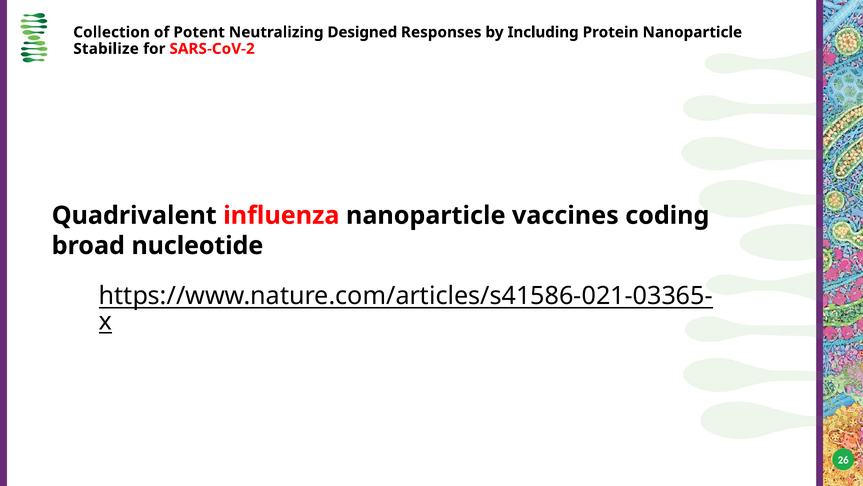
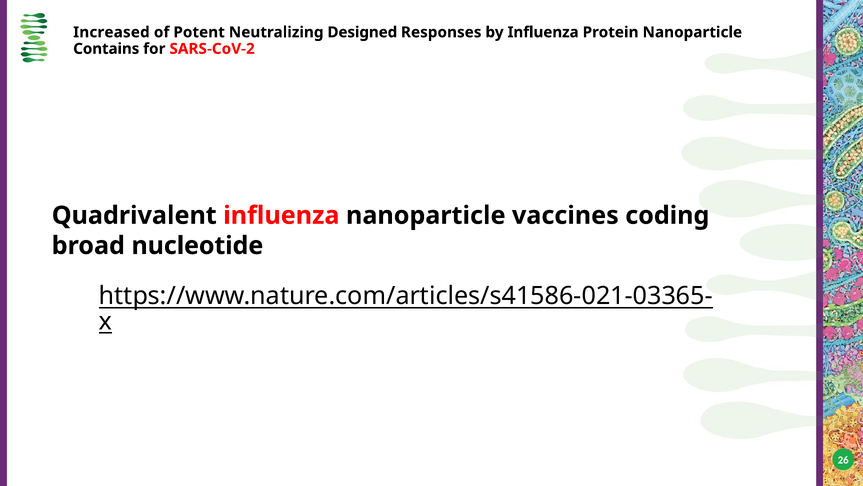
Collection: Collection -> Increased (111, 32)
by Including: Including -> Influenza (543, 32)
Stabilize: Stabilize -> Contains (106, 49)
